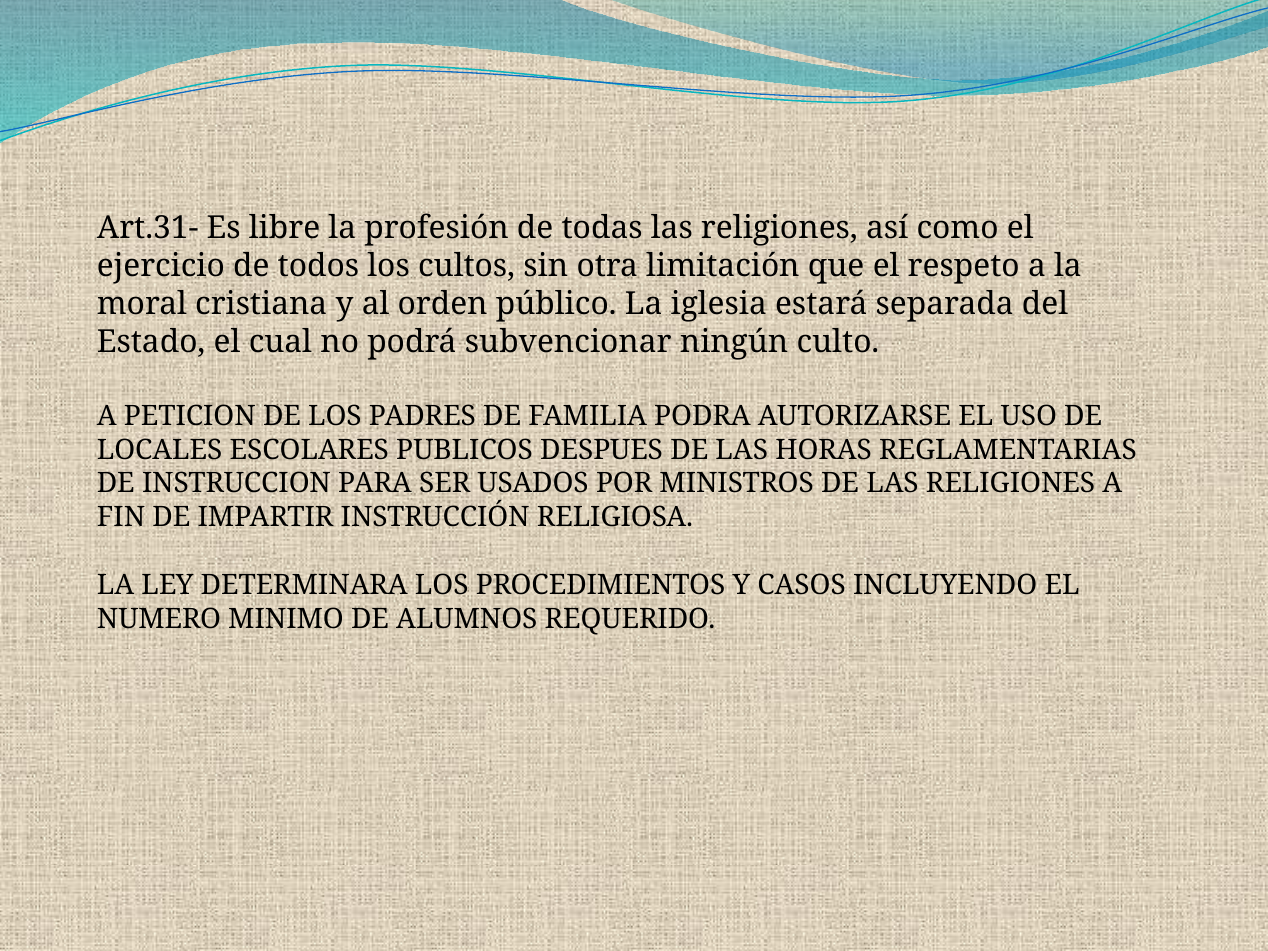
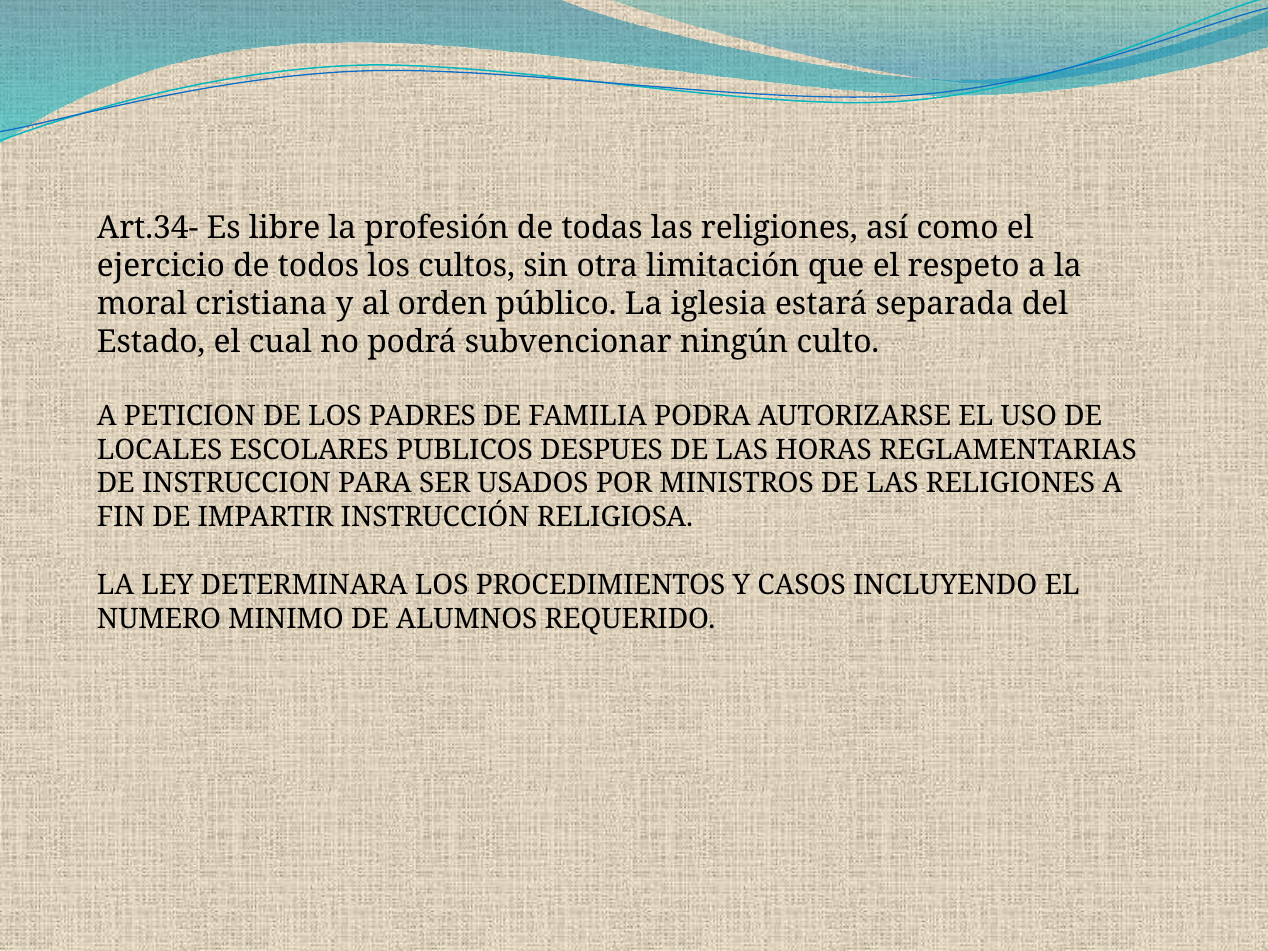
Art.31-: Art.31- -> Art.34- (148, 228)
